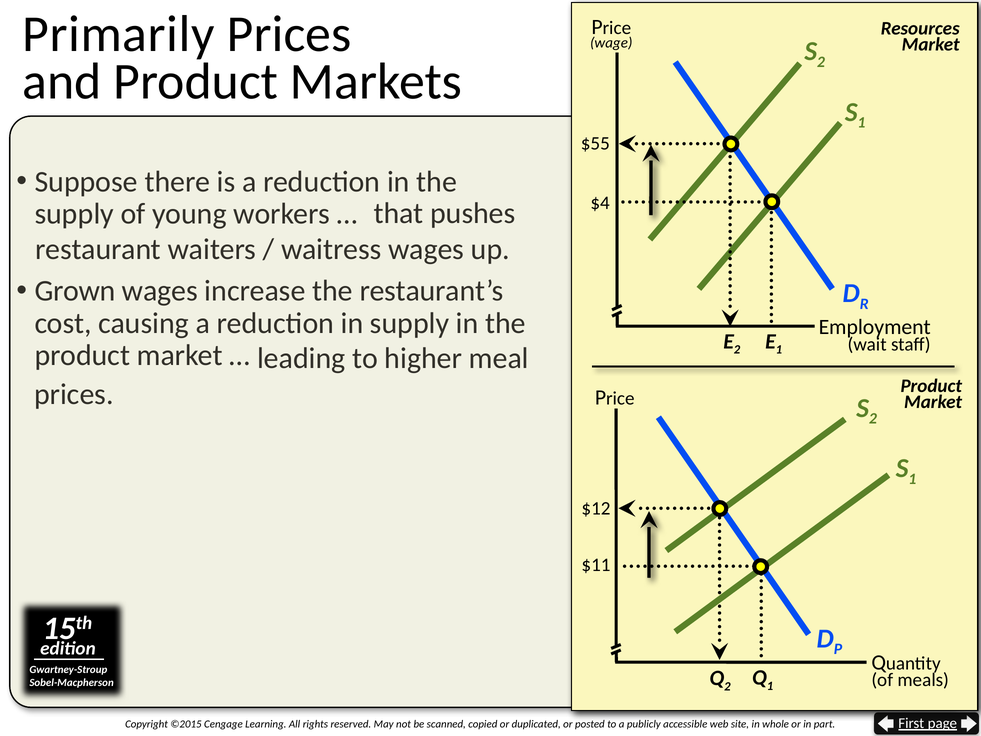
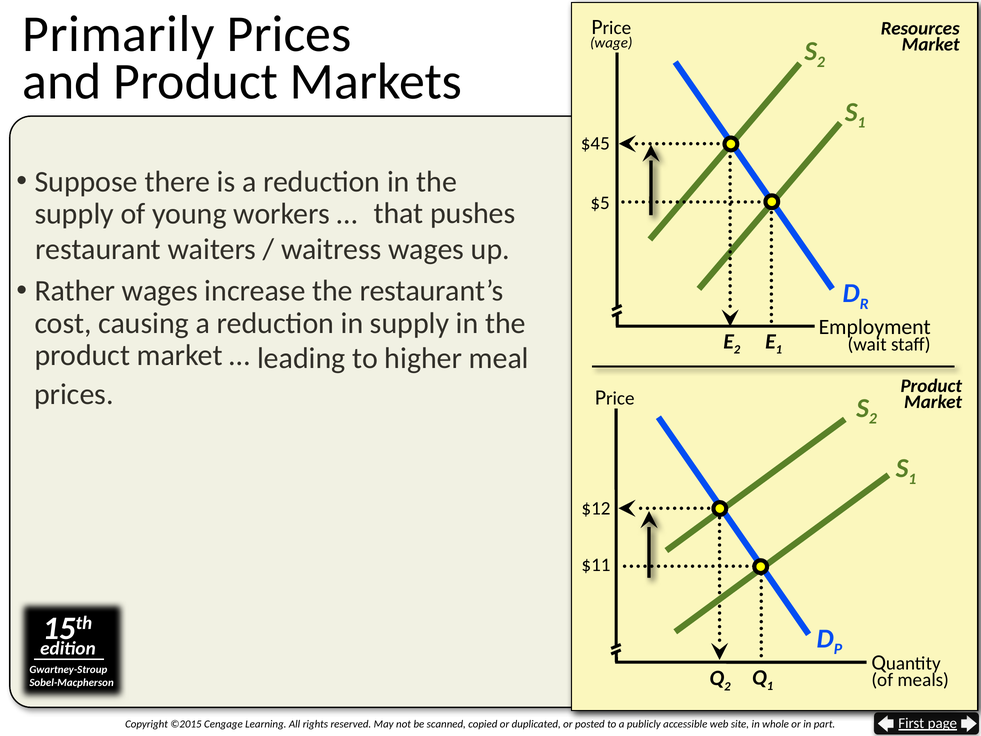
$55: $55 -> $45 (595, 143)
$4: $4 -> $5 (600, 203)
Grown: Grown -> Rather (75, 291)
